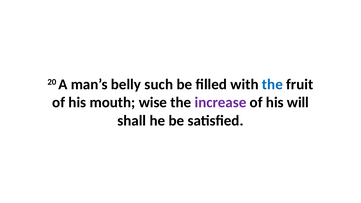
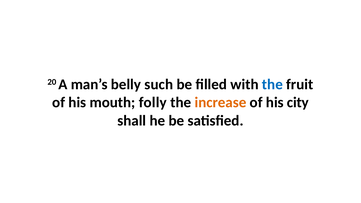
wise: wise -> folly (153, 103)
increase colour: purple -> orange (220, 103)
will: will -> city (298, 103)
